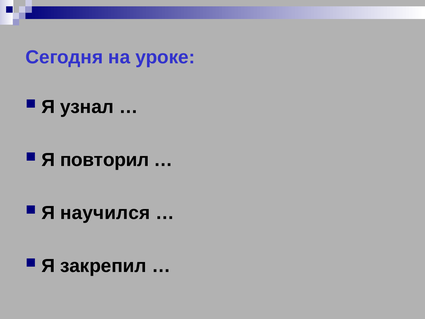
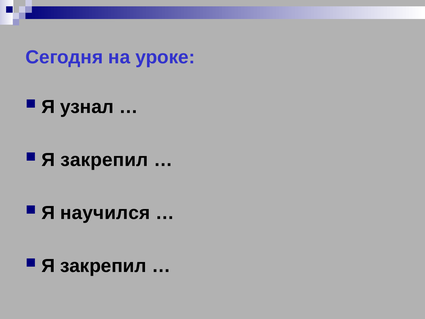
повторил: повторил -> закрепил (104, 160)
